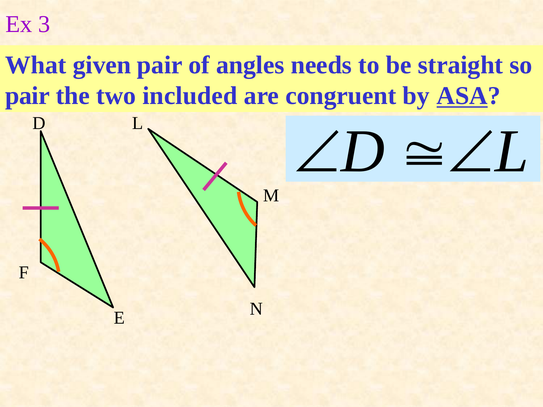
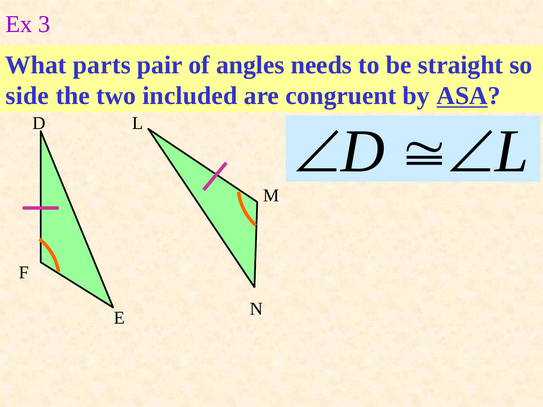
given: given -> parts (102, 65)
pair: pair -> side (27, 96)
